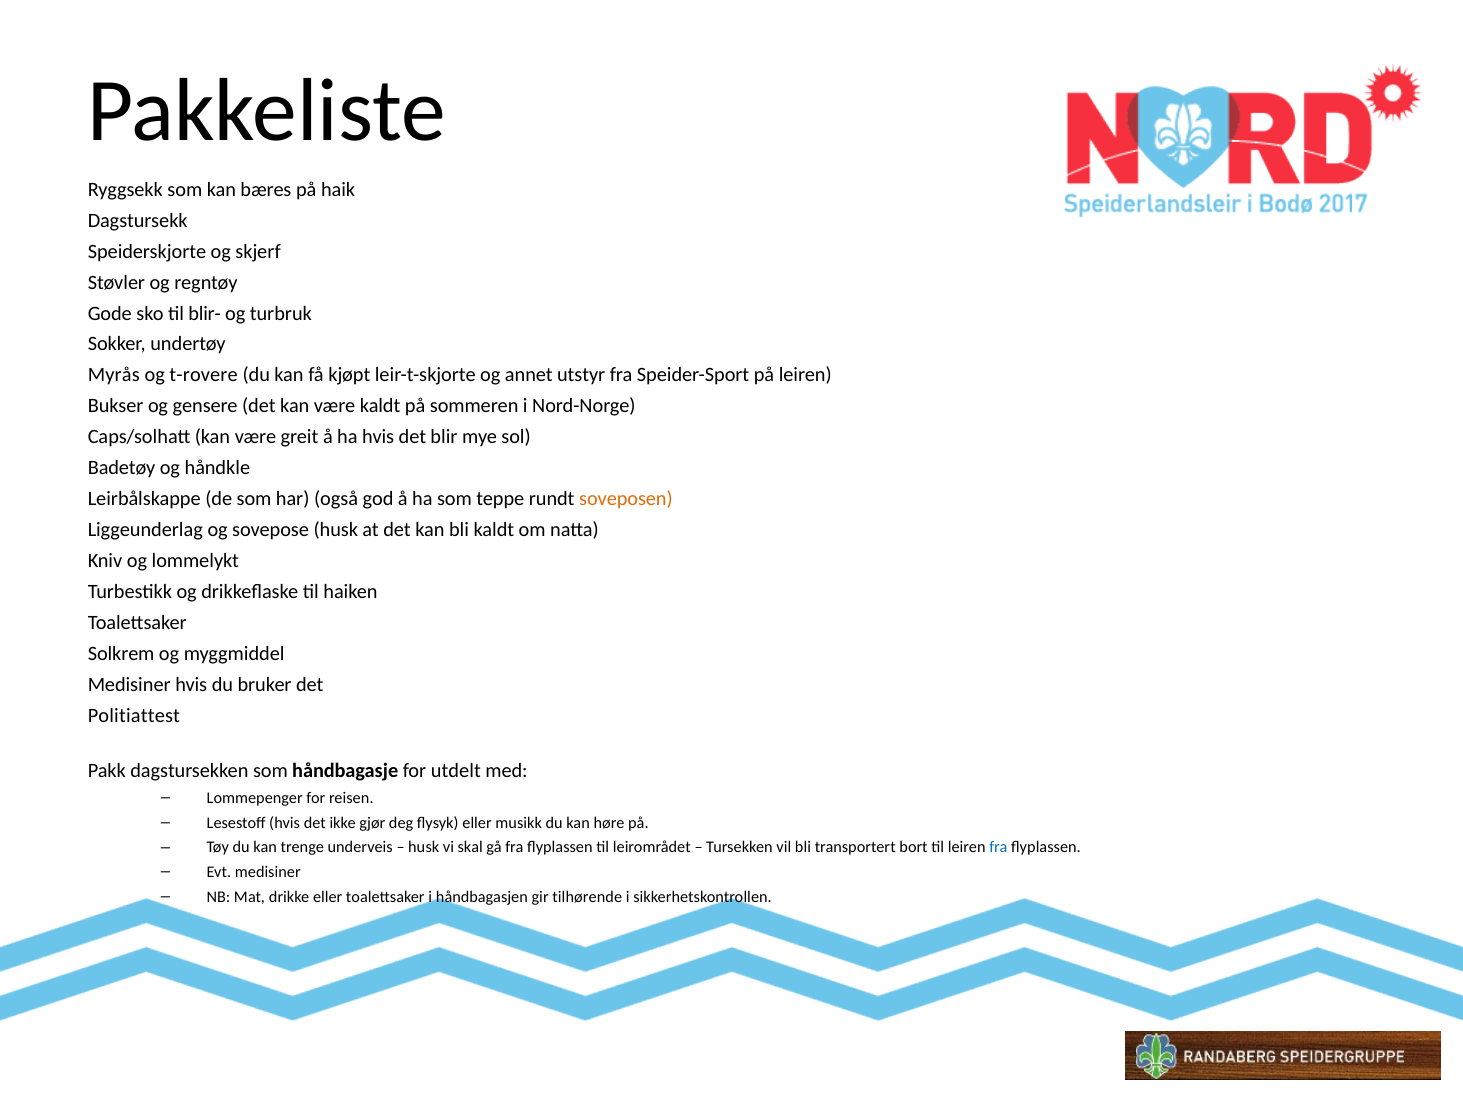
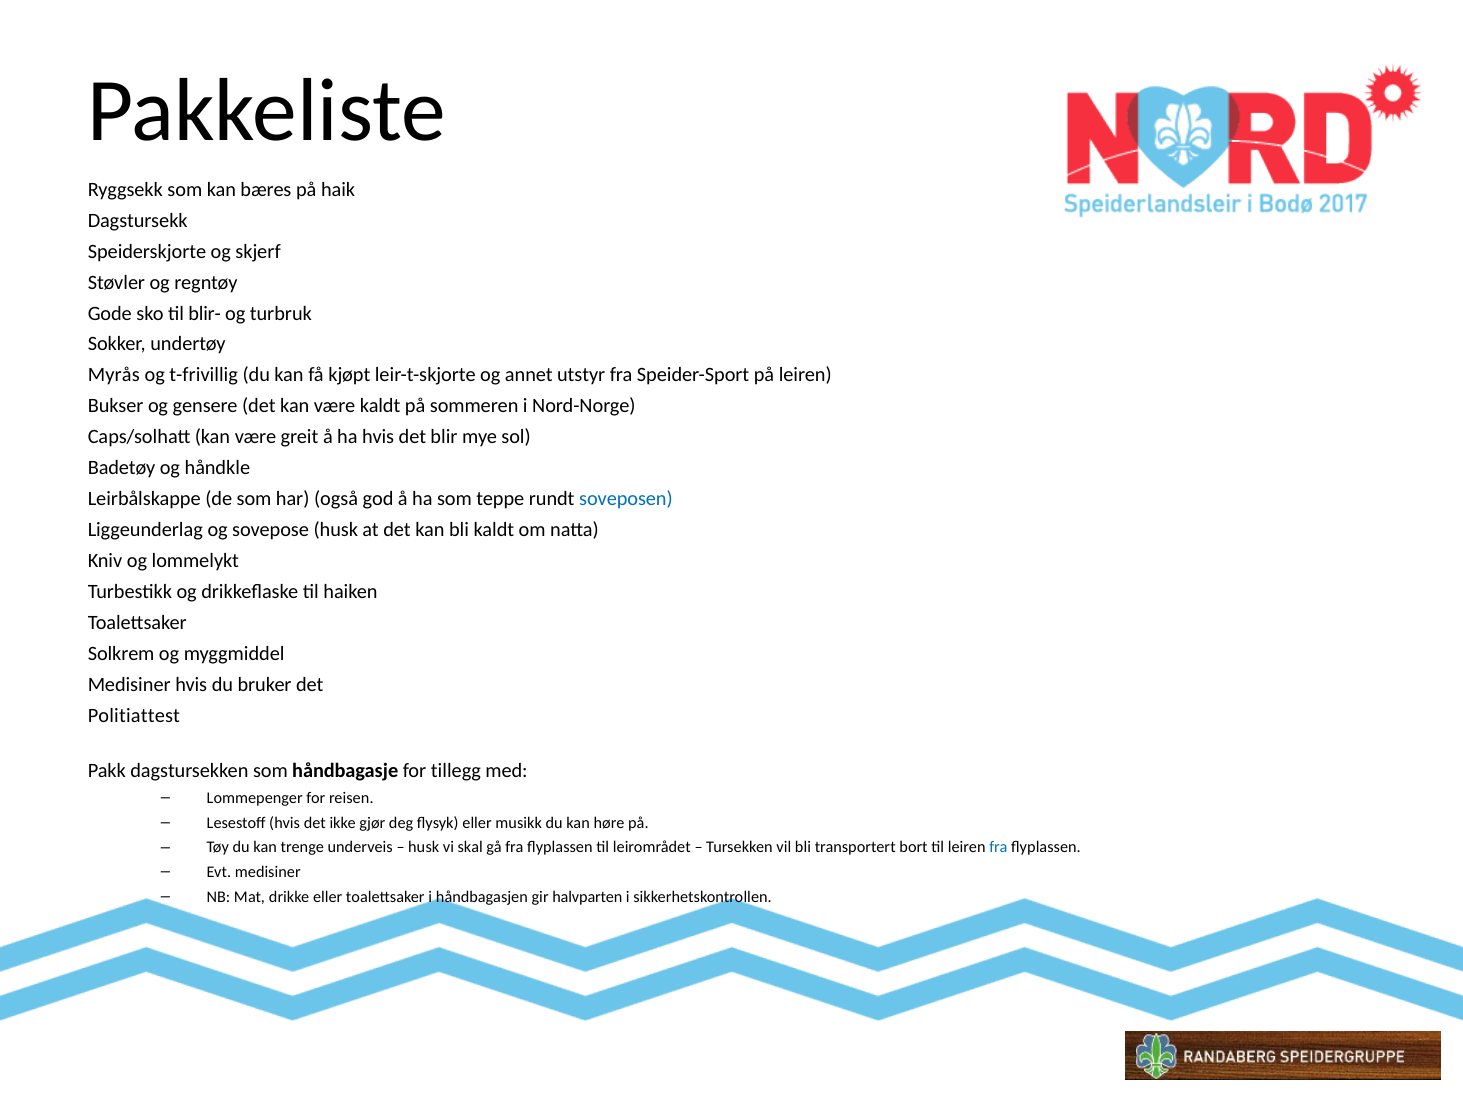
t-rovere: t-rovere -> t-frivillig (204, 375)
soveposen colour: orange -> blue (626, 499)
utdelt: utdelt -> tillegg (456, 771)
tilhørende: tilhørende -> halvparten (587, 897)
